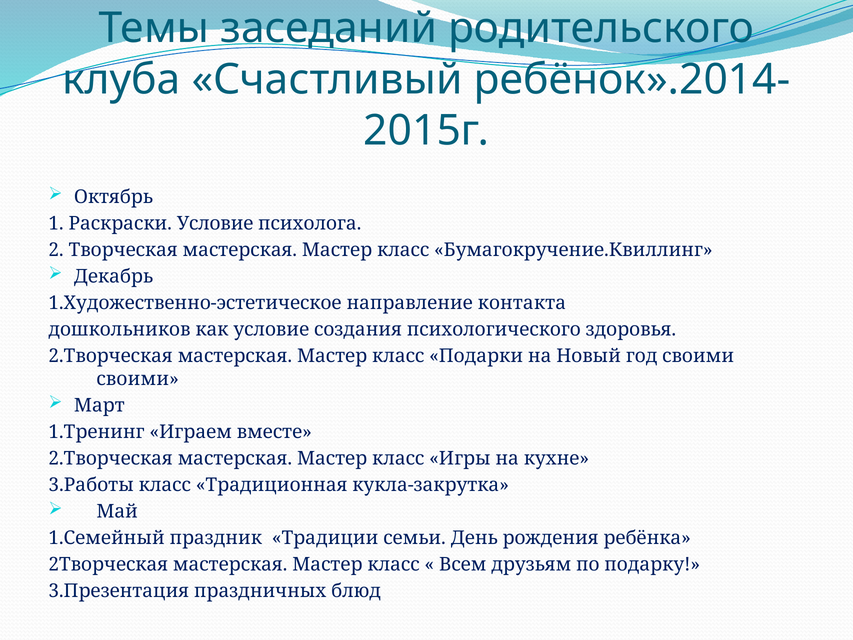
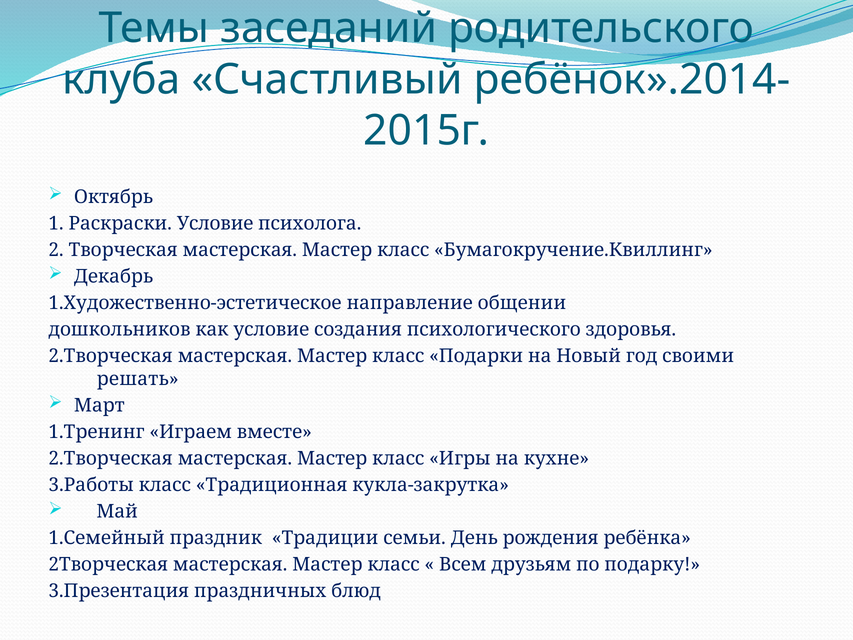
контакта: контакта -> общении (522, 303)
своими: своими -> решать (138, 379)
